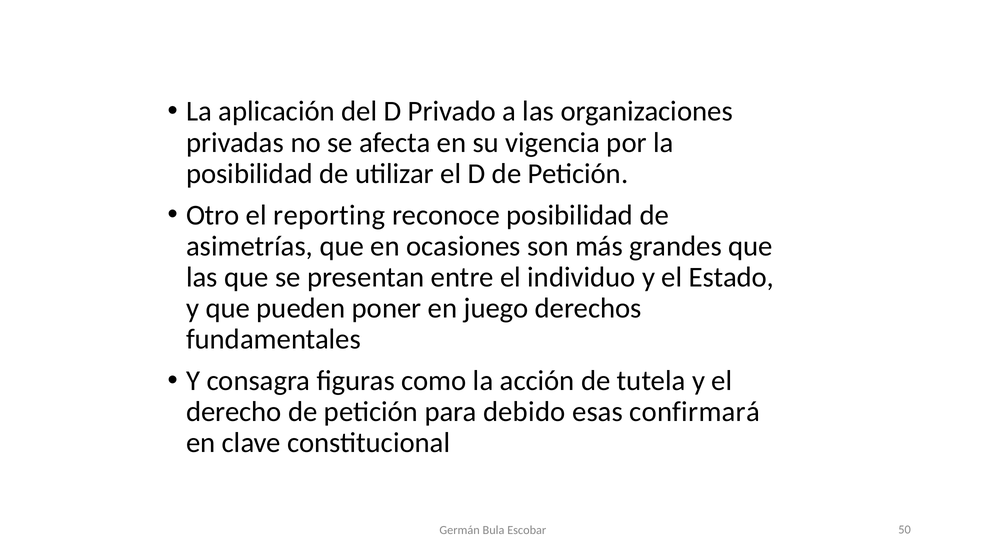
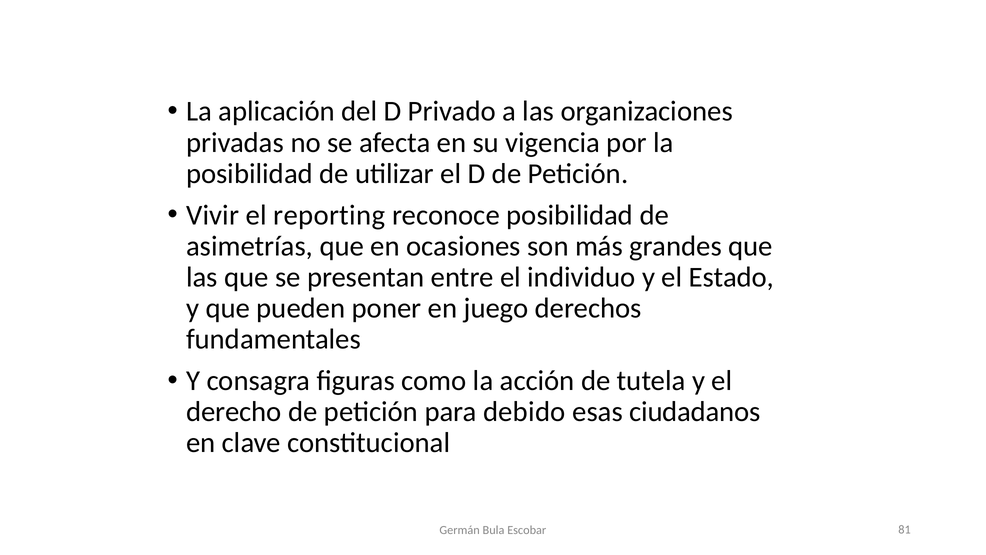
Otro: Otro -> Vivir (213, 215)
confirmará: confirmará -> ciudadanos (695, 412)
50: 50 -> 81 (905, 530)
